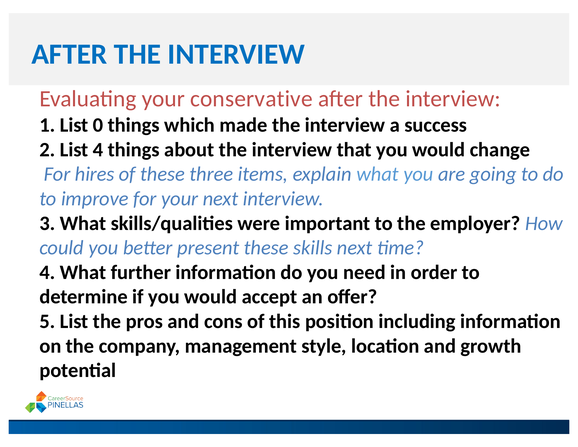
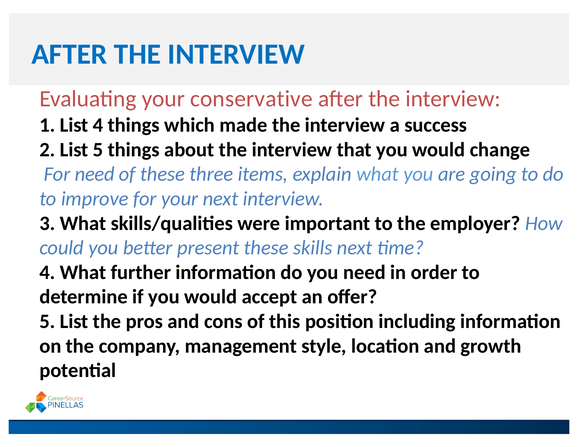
List 0: 0 -> 4 (98, 125)
List 4: 4 -> 5 (98, 149)
For hires: hires -> need (95, 174)
